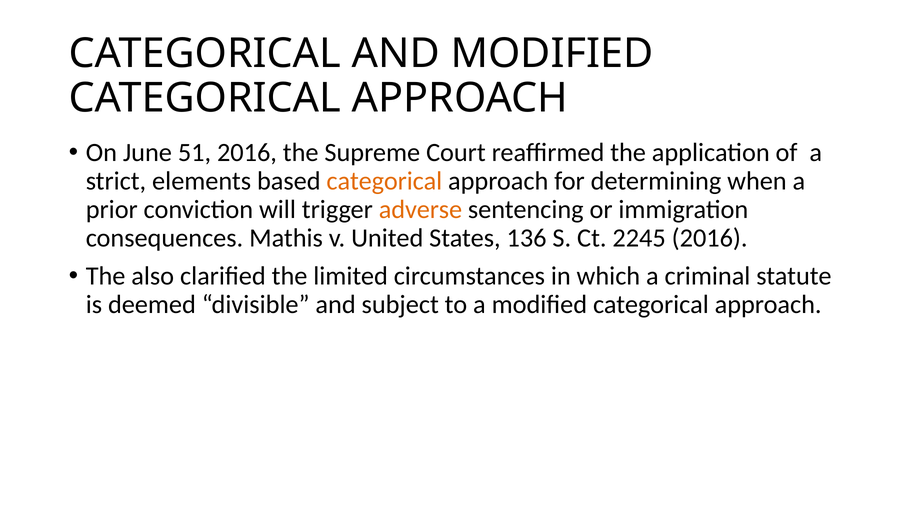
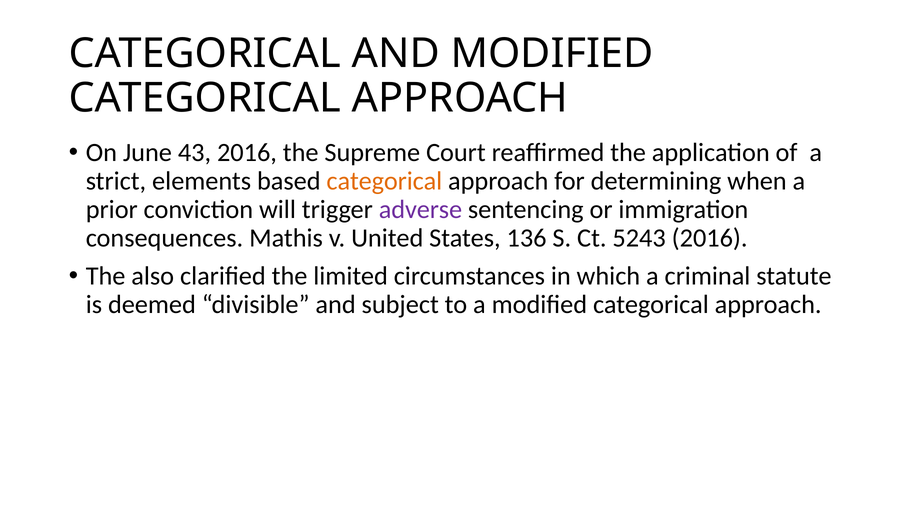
51: 51 -> 43 (195, 153)
adverse colour: orange -> purple (420, 210)
2245: 2245 -> 5243 (639, 238)
